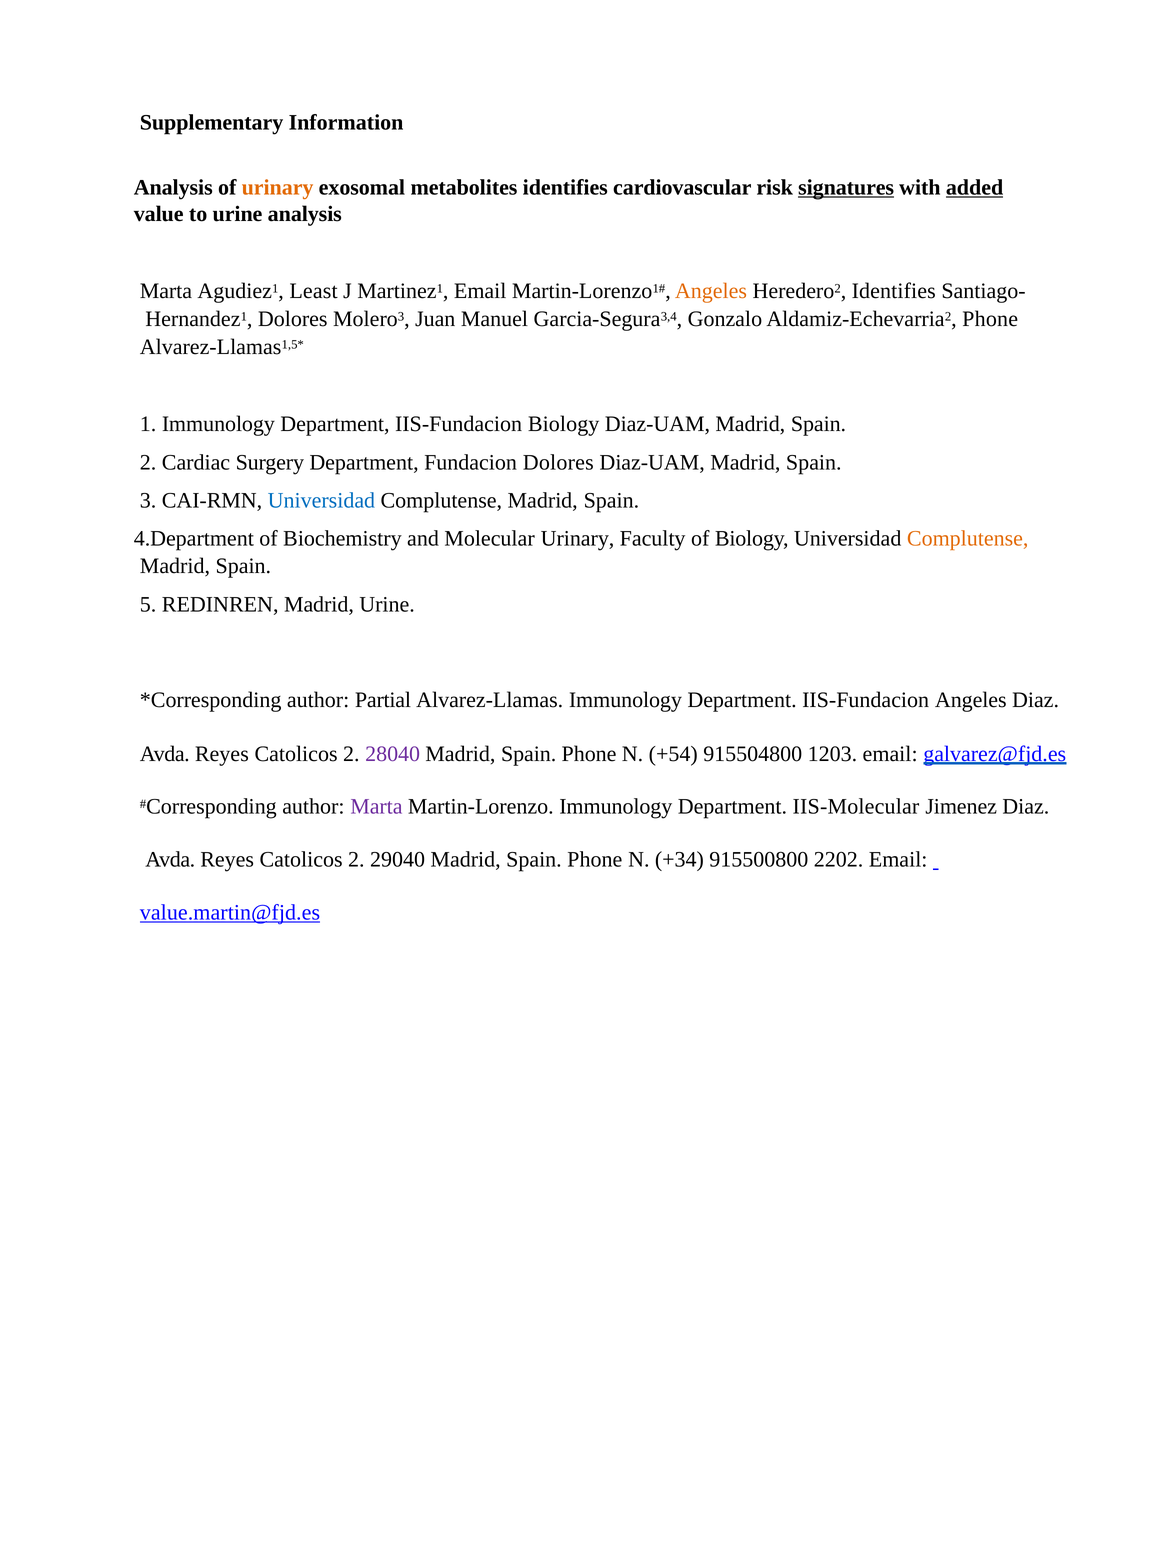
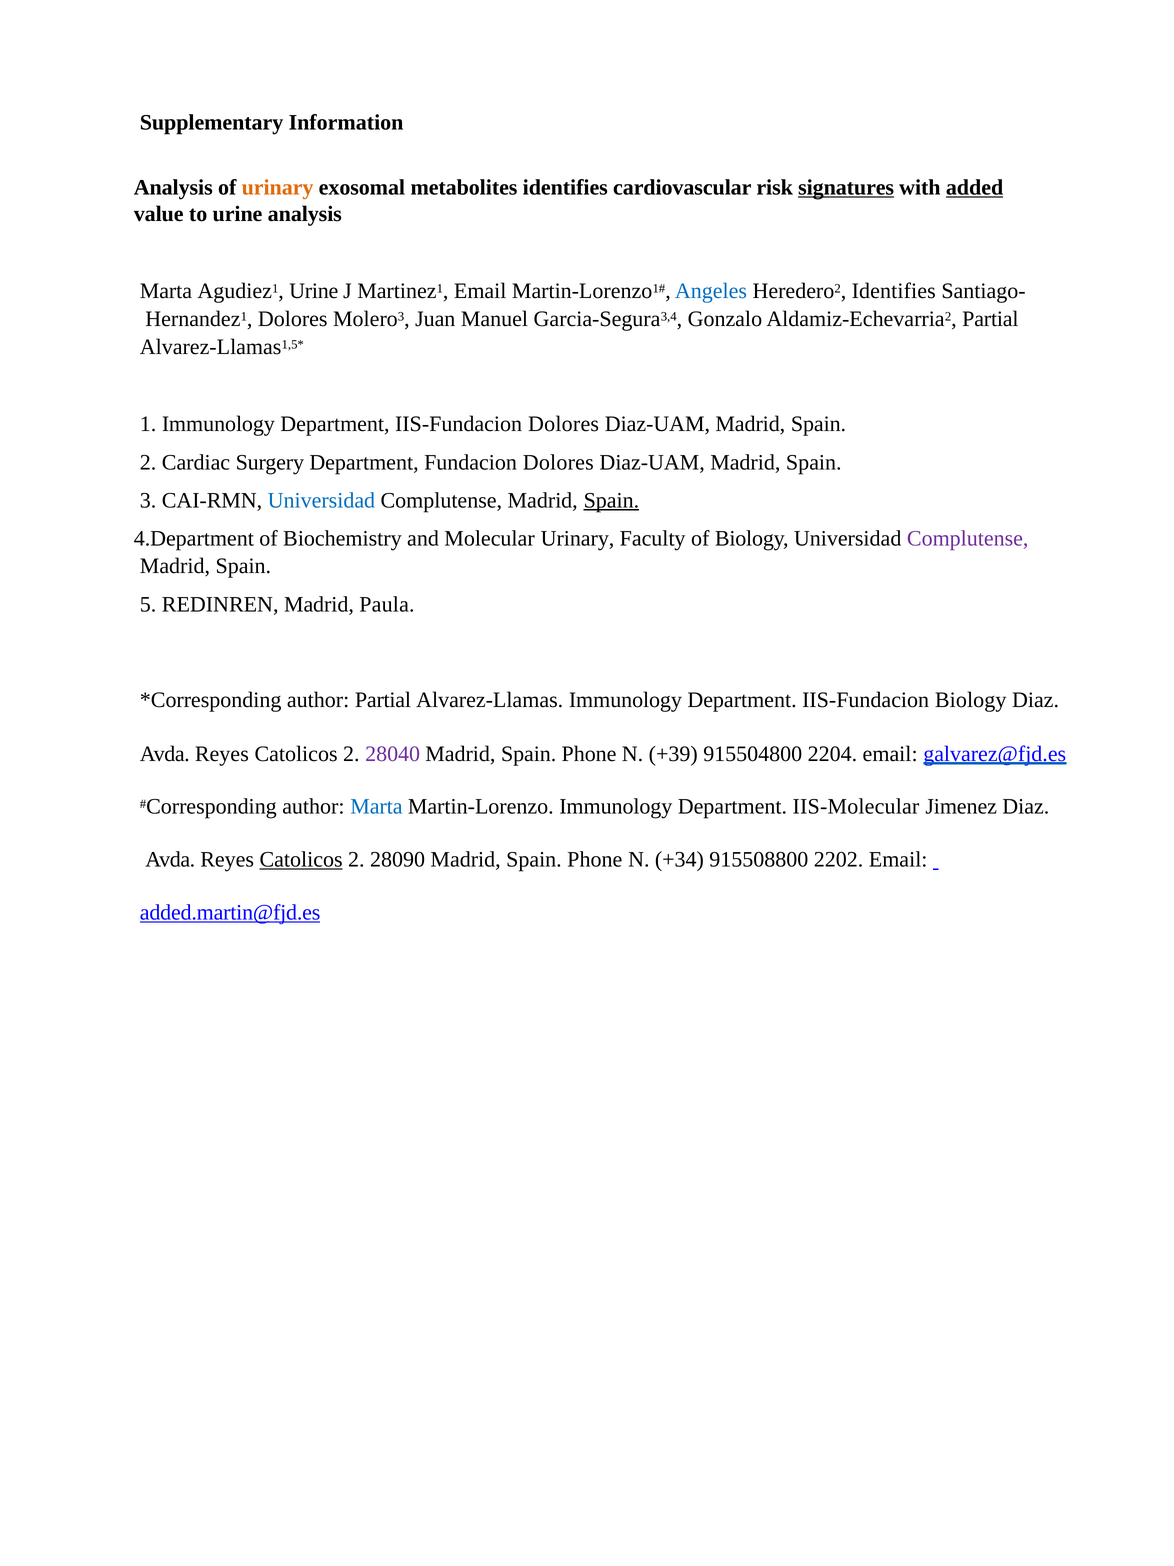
Agudiez1 Least: Least -> Urine (314, 291)
Angeles colour: orange -> blue (711, 291)
Aldamiz-Echevarria2 Phone: Phone -> Partial (990, 319)
IIS-Fundacion Biology: Biology -> Dolores (564, 424)
Spain underline: none -> present (611, 500)
Complutense colour: orange -> purple (968, 538)
Madrid Urine: Urine -> Paula (387, 604)
IIS-Fundacion Angeles: Angeles -> Biology (971, 700)
+54: +54 -> +39 (673, 754)
1203: 1203 -> 2204 (832, 754)
Marta colour: purple -> blue (376, 807)
Catolicos underline: none -> present (301, 859)
29040: 29040 -> 28090 (398, 859)
915500800: 915500800 -> 915508800 (759, 859)
value.martin@fjd.es: value.martin@fjd.es -> added.martin@fjd.es (230, 912)
